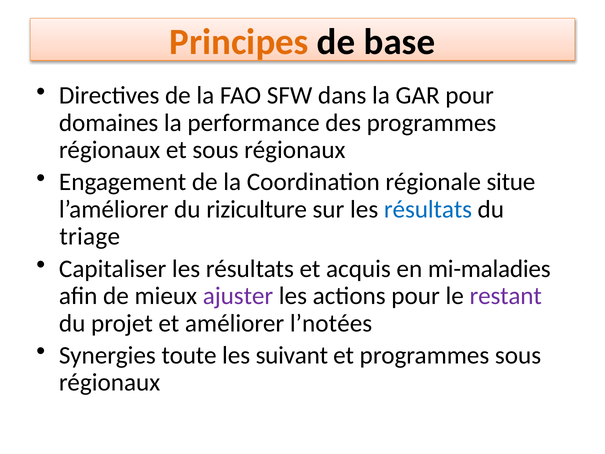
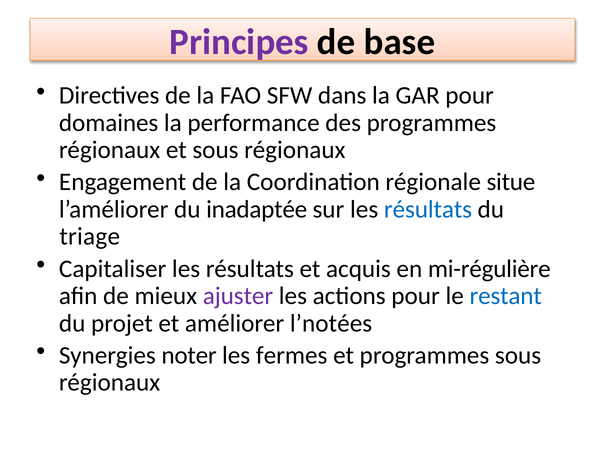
Principes colour: orange -> purple (239, 42)
riziculture: riziculture -> inadaptée (257, 209)
mi-maladies: mi-maladies -> mi-régulière (489, 269)
restant colour: purple -> blue (506, 296)
toute: toute -> noter (189, 355)
suivant: suivant -> fermes (292, 355)
